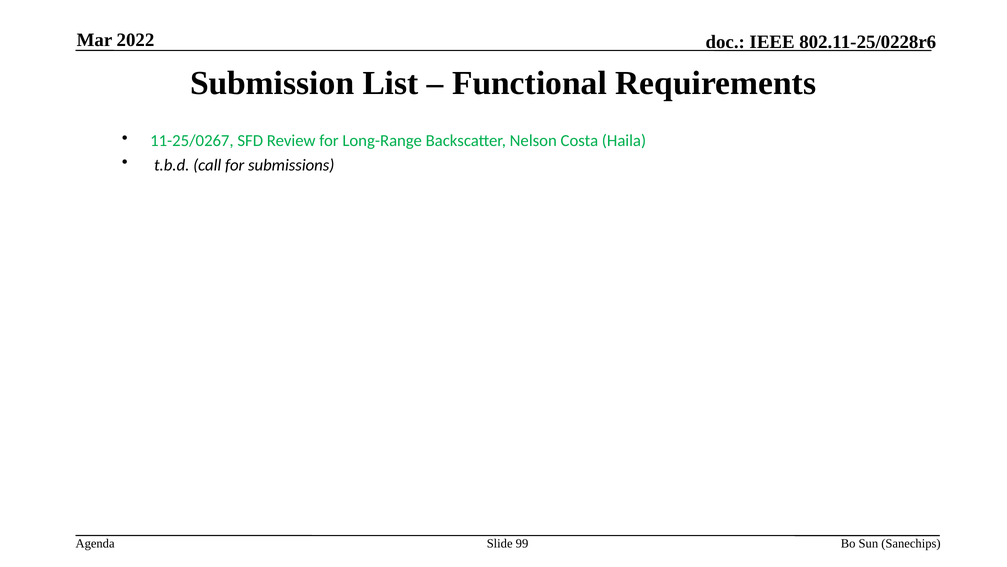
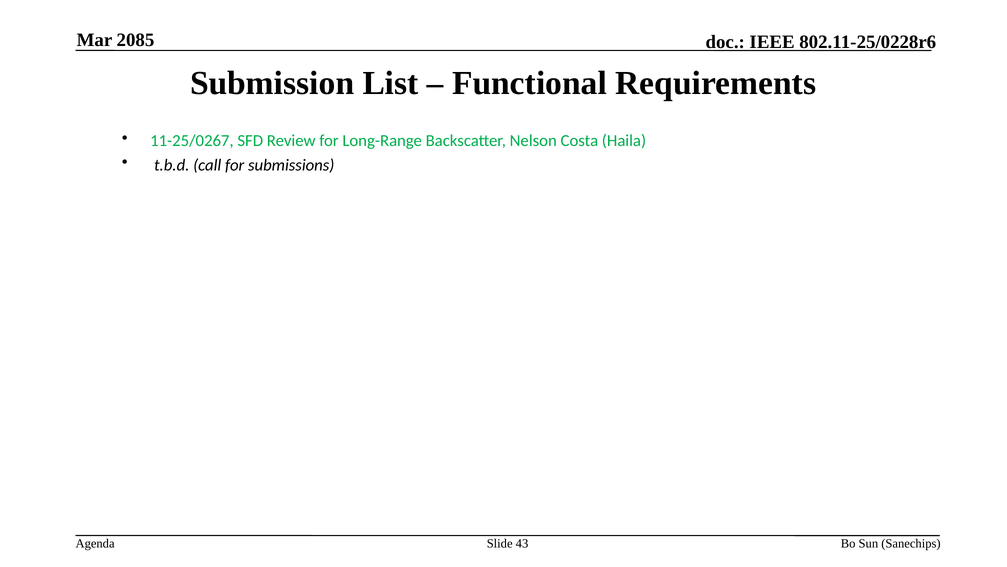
2022: 2022 -> 2085 (135, 40)
99: 99 -> 43 (522, 543)
